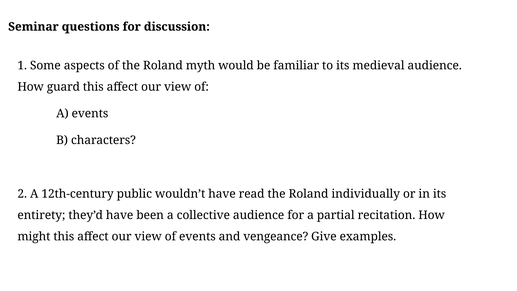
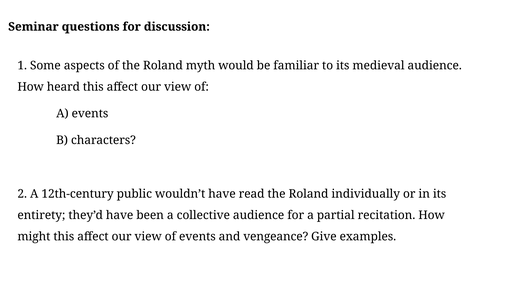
guard: guard -> heard (63, 87)
